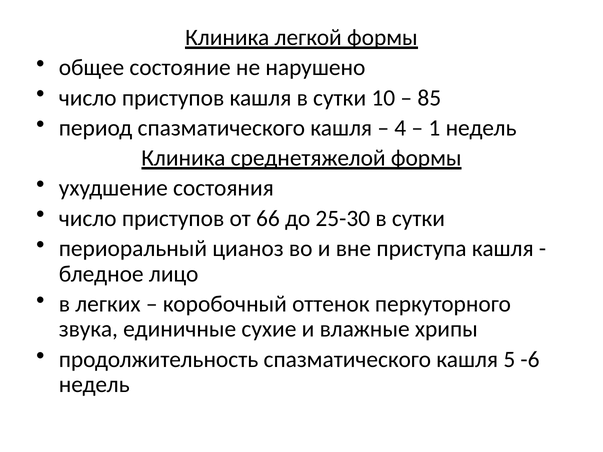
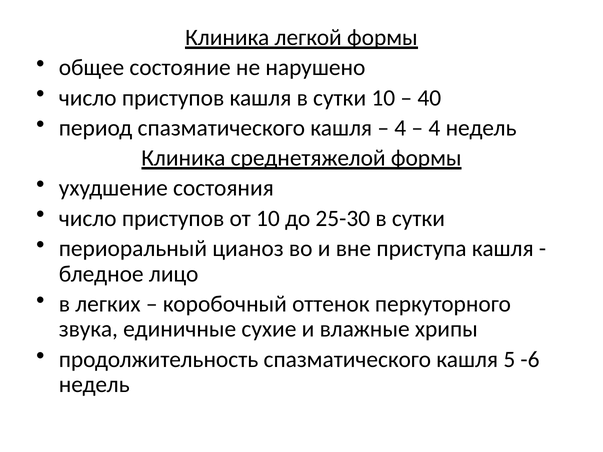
85: 85 -> 40 (429, 98)
1: 1 -> 4 (434, 128)
от 66: 66 -> 10 (268, 218)
